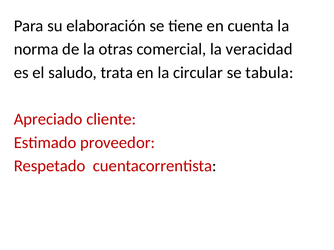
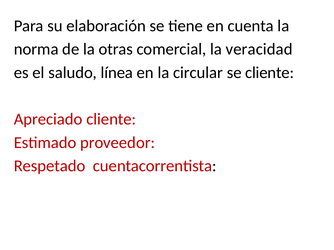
trata: trata -> línea (117, 73)
se tabula: tabula -> cliente (270, 73)
